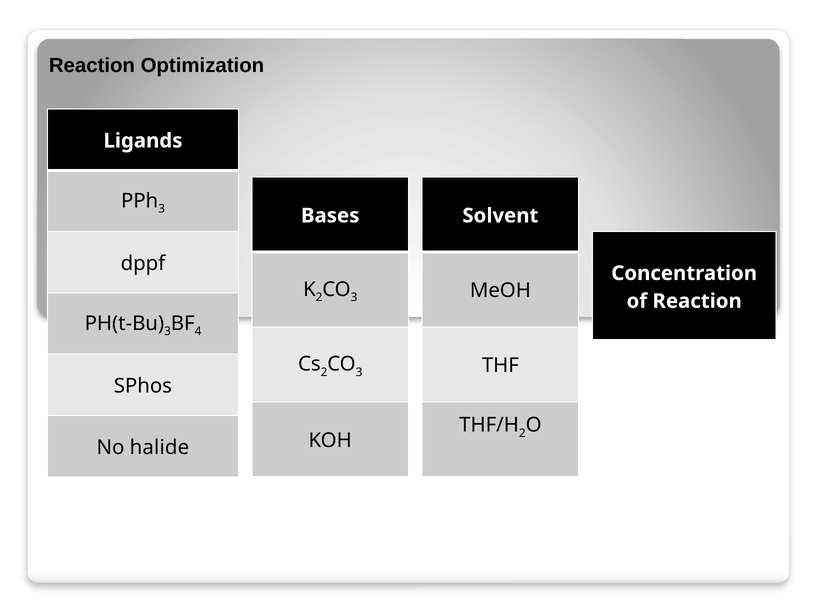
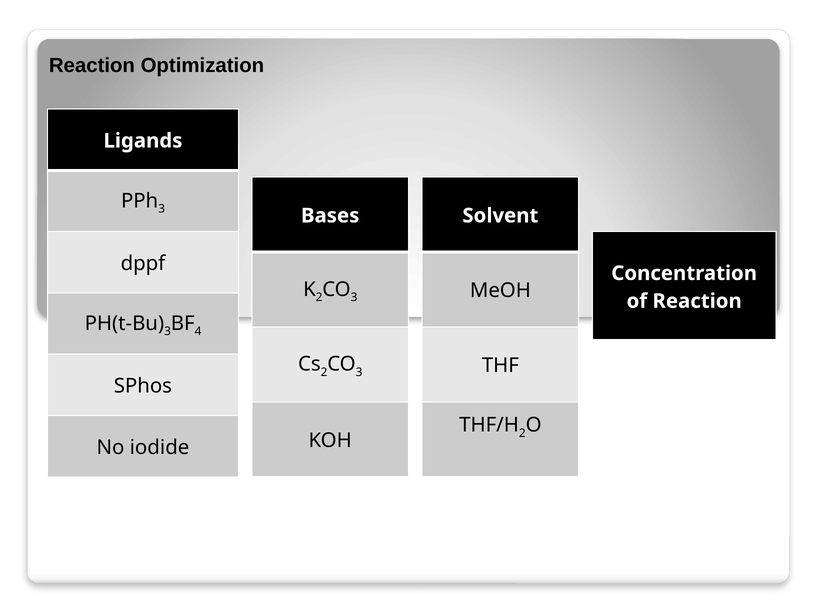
halide: halide -> iodide (160, 447)
